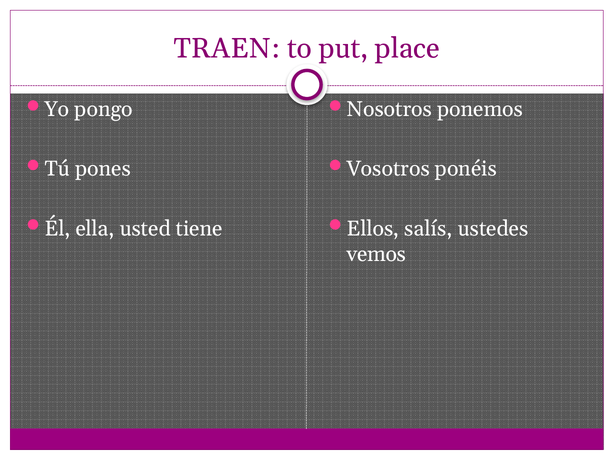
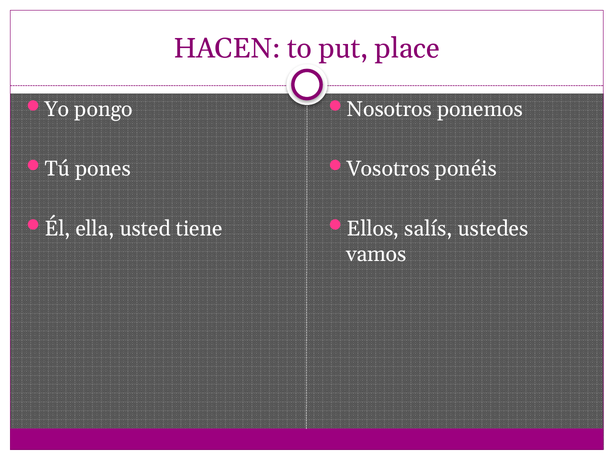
TRAEN: TRAEN -> HACEN (227, 48)
vemos: vemos -> vamos (376, 254)
